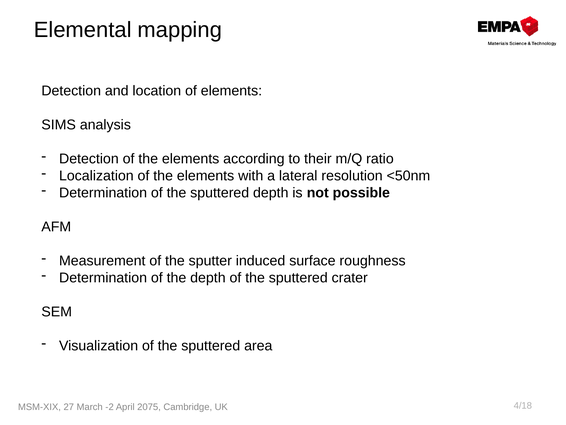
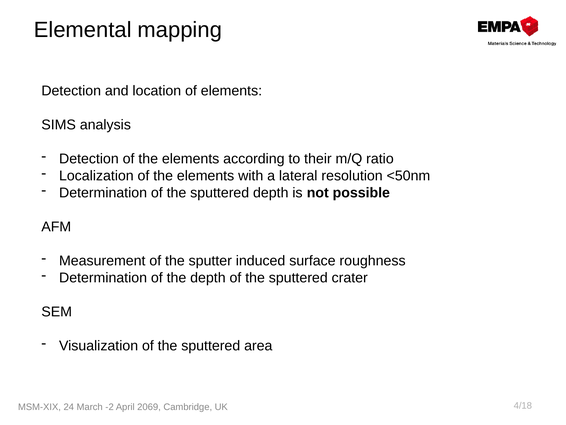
27: 27 -> 24 (69, 407)
2075: 2075 -> 2069 (149, 407)
